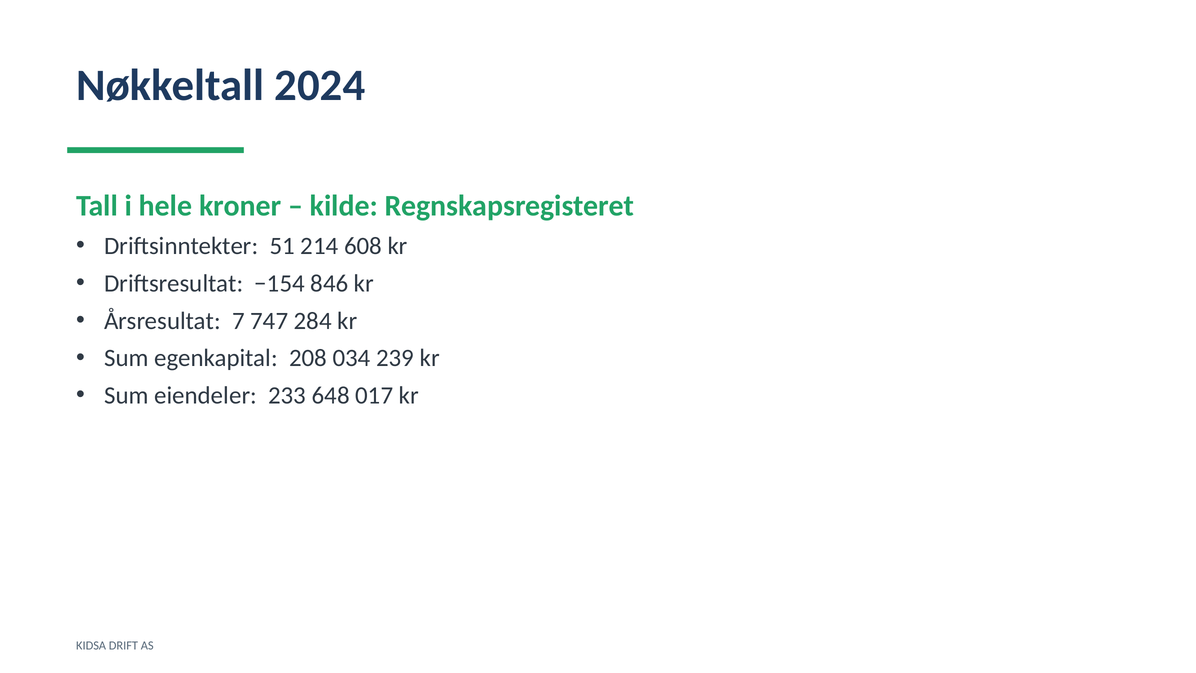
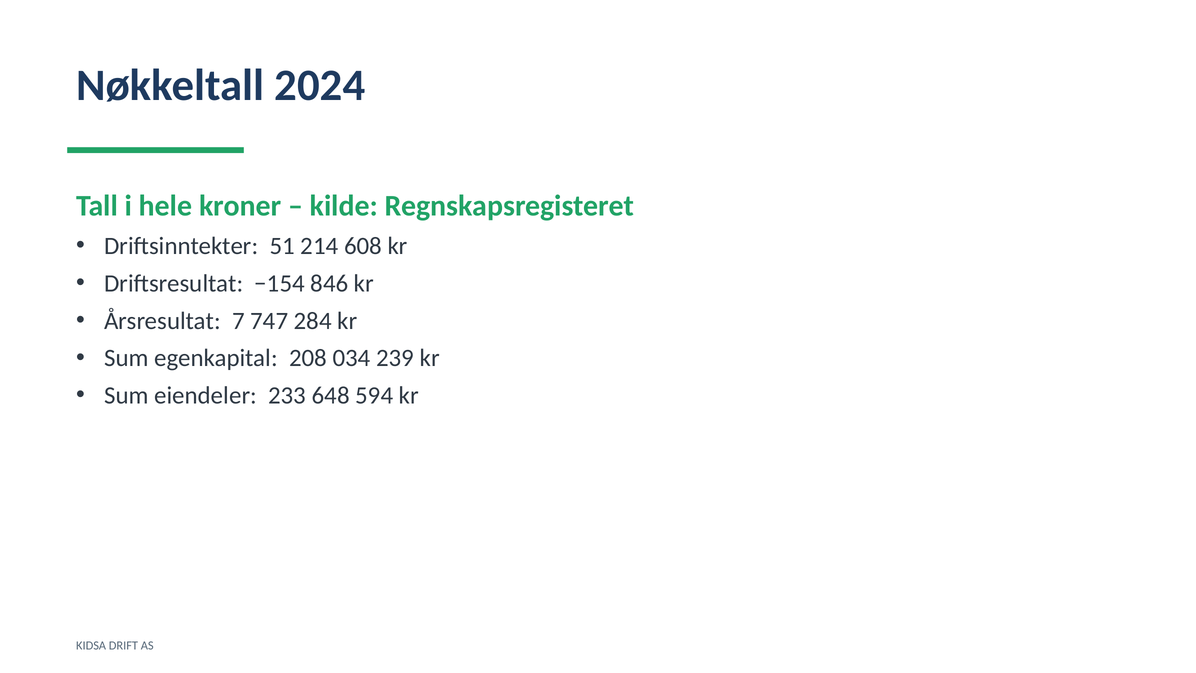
017: 017 -> 594 (374, 396)
